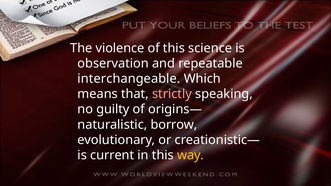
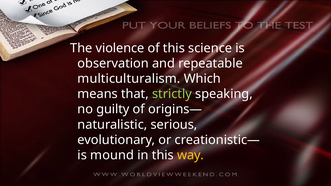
interchangeable: interchangeable -> multiculturalism (129, 79)
strictly colour: pink -> light green (172, 94)
borrow: borrow -> serious (174, 125)
current: current -> mound (112, 155)
